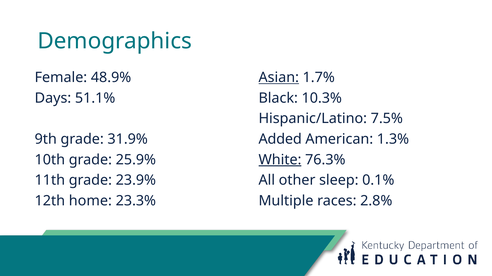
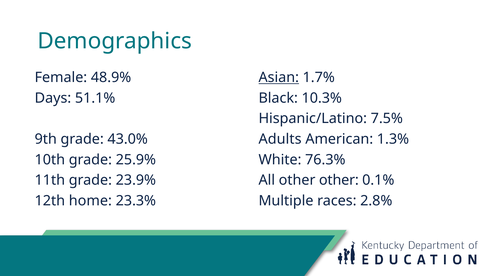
31.9%: 31.9% -> 43.0% (128, 139)
Added: Added -> Adults (280, 140)
White underline: present -> none (280, 160)
other sleep: sleep -> other (339, 181)
